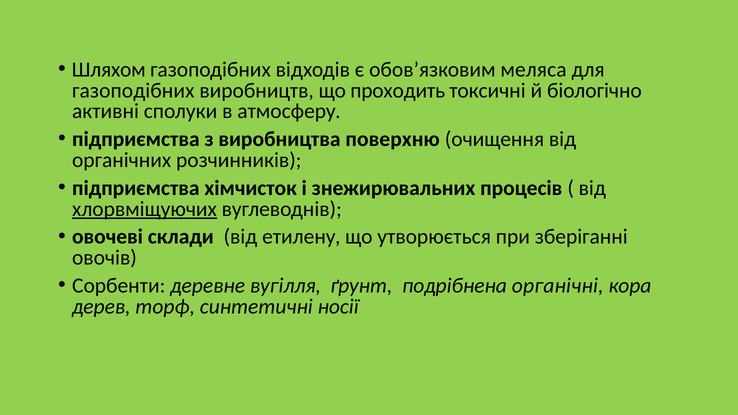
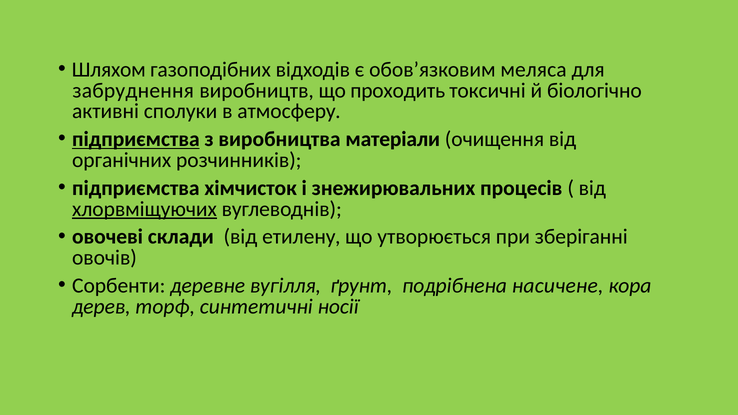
газоподібних: газоподібних -> забруднення (133, 90)
підприємства underline: none -> present (136, 139)
поверхню: поверхню -> матеріали (393, 139)
органічні: органічні -> насичене (558, 286)
